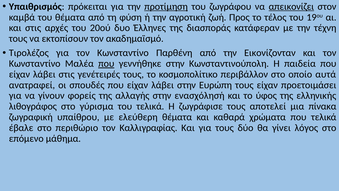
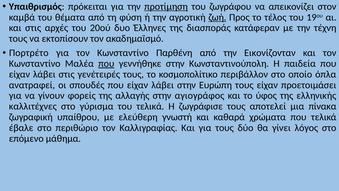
απεικονίζει underline: present -> none (291, 7)
ζωή underline: none -> present (217, 17)
Τιρολέζος: Τιρολέζος -> Πορτρέτο (29, 53)
αυτά: αυτά -> όπλα (326, 74)
ενασχόλησή: ενασχόλησή -> αγιογράφος (199, 96)
λιθογράφος: λιθογράφος -> καλλιτέχνες (33, 106)
ελεύθερη θέματα: θέματα -> γνωστή (177, 117)
